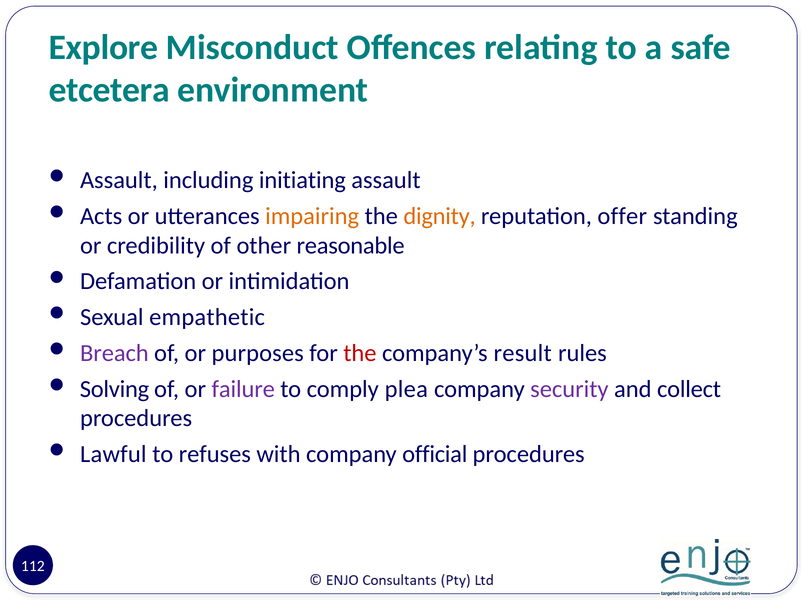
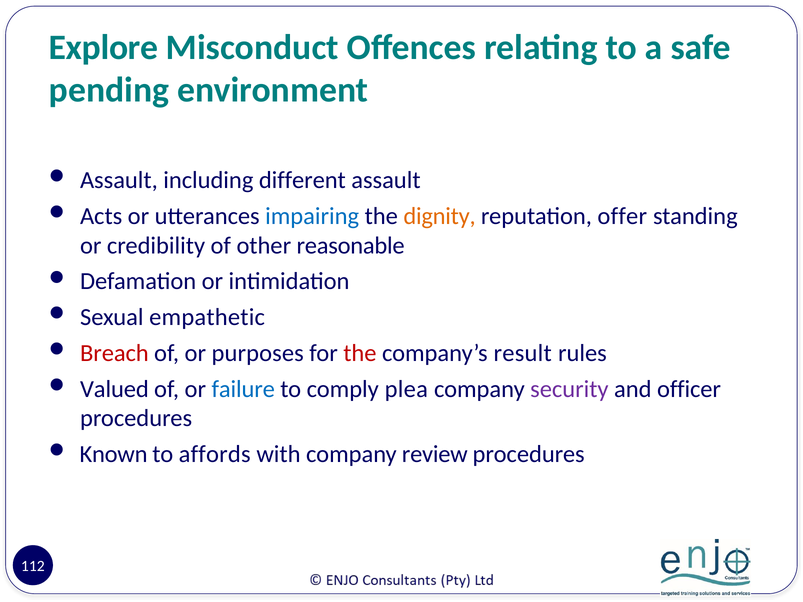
etcetera: etcetera -> pending (109, 90)
initiating: initiating -> different (302, 180)
impairing colour: orange -> blue (312, 216)
Breach colour: purple -> red (114, 353)
Solving: Solving -> Valued (114, 389)
failure colour: purple -> blue (243, 389)
collect: collect -> officer (689, 389)
Lawful: Lawful -> Known (114, 454)
refuses: refuses -> affords (215, 454)
official: official -> review (435, 454)
